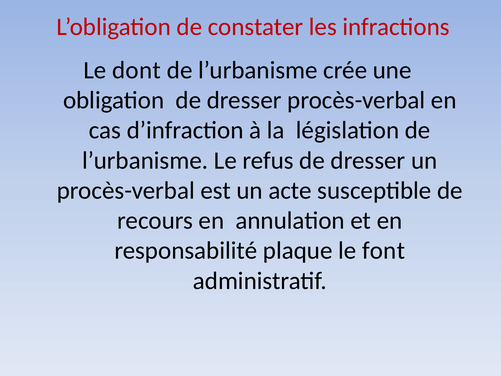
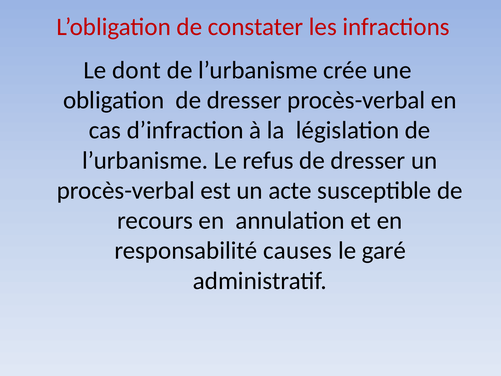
plaque: plaque -> causes (298, 251)
font: font -> garé (384, 251)
